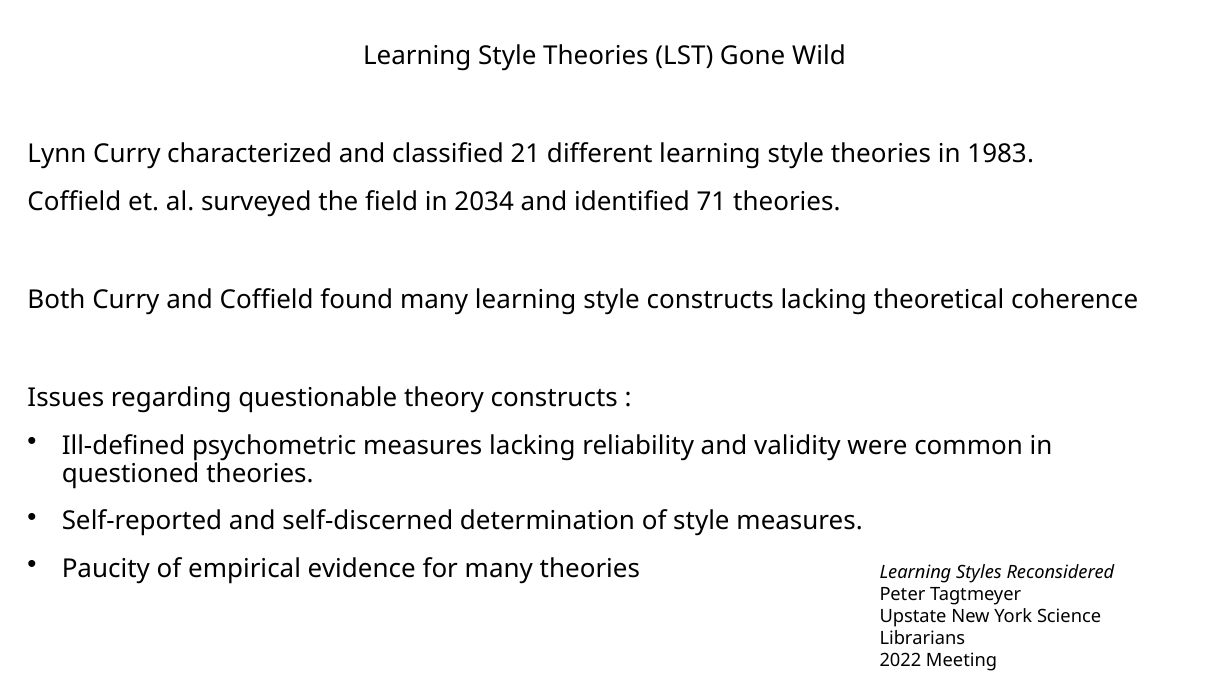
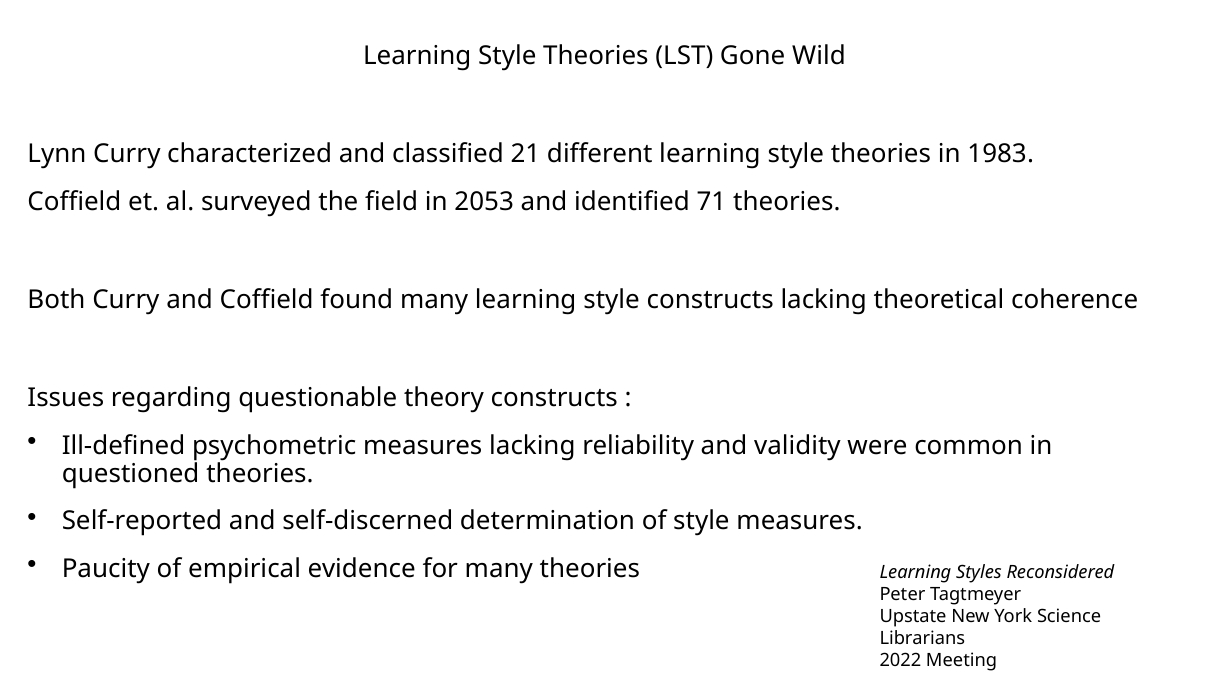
2034: 2034 -> 2053 (484, 201)
